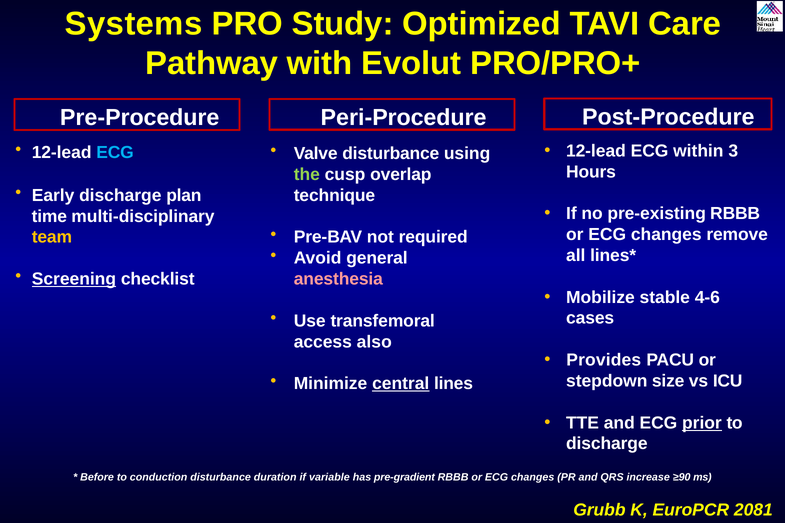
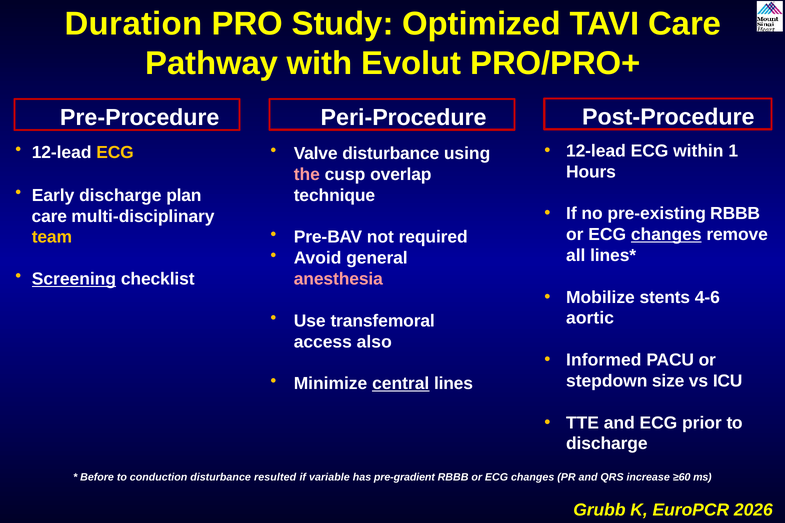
Systems: Systems -> Duration (134, 24)
3: 3 -> 1 (733, 151)
ECG colour: light blue -> yellow (115, 153)
the colour: light green -> pink (307, 175)
time: time -> care (49, 216)
changes underline: none -> present (666, 235)
stable: stable -> stents (665, 297)
cases: cases -> aortic (590, 318)
Provides: Provides -> Informed (604, 360)
prior underline: present -> none (702, 423)
duration: duration -> resulted (275, 478)
≥90: ≥90 -> ≥60 (682, 478)
2081: 2081 -> 2026 (753, 510)
